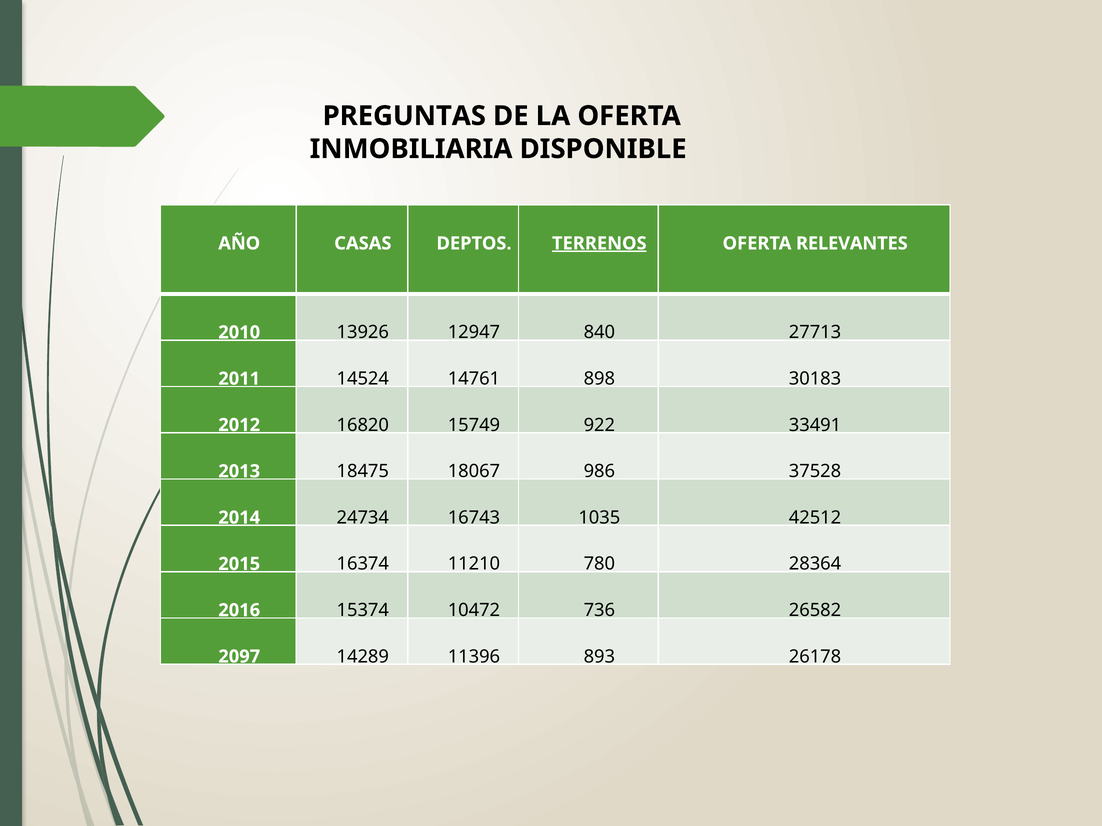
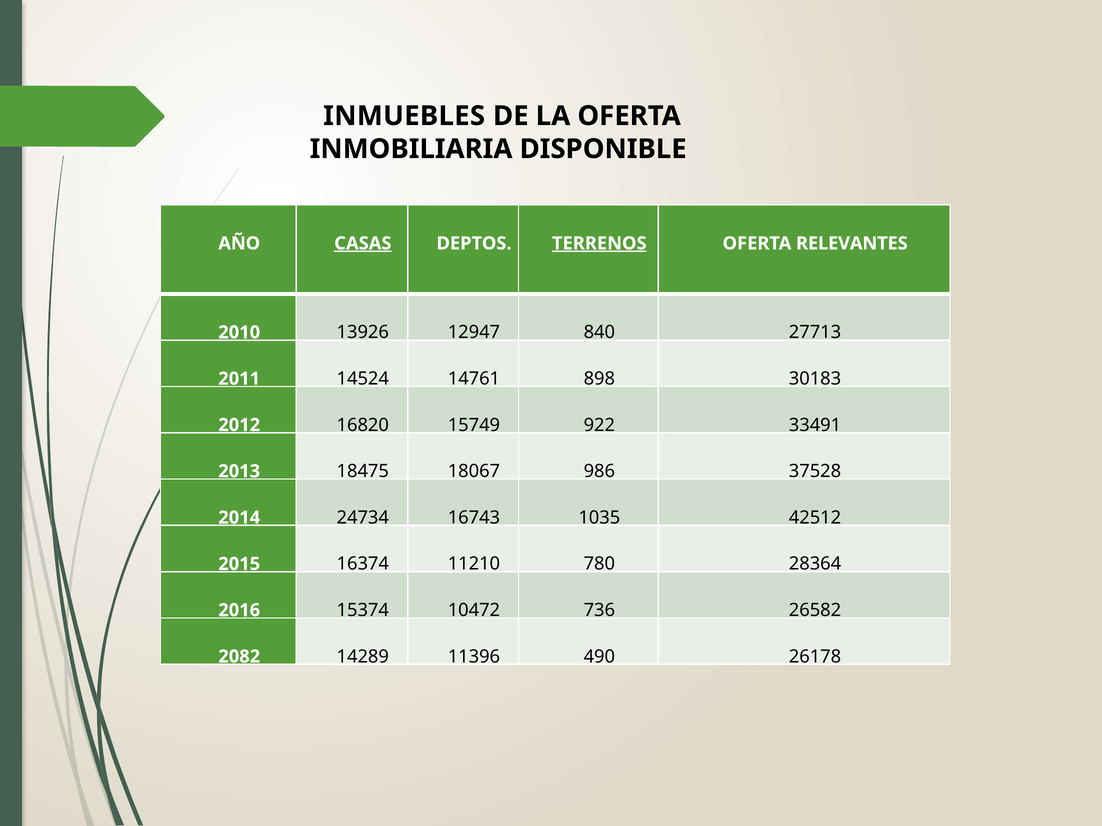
PREGUNTAS: PREGUNTAS -> INMUEBLES (404, 116)
CASAS underline: none -> present (363, 244)
2097: 2097 -> 2082 (239, 657)
893: 893 -> 490 (599, 657)
